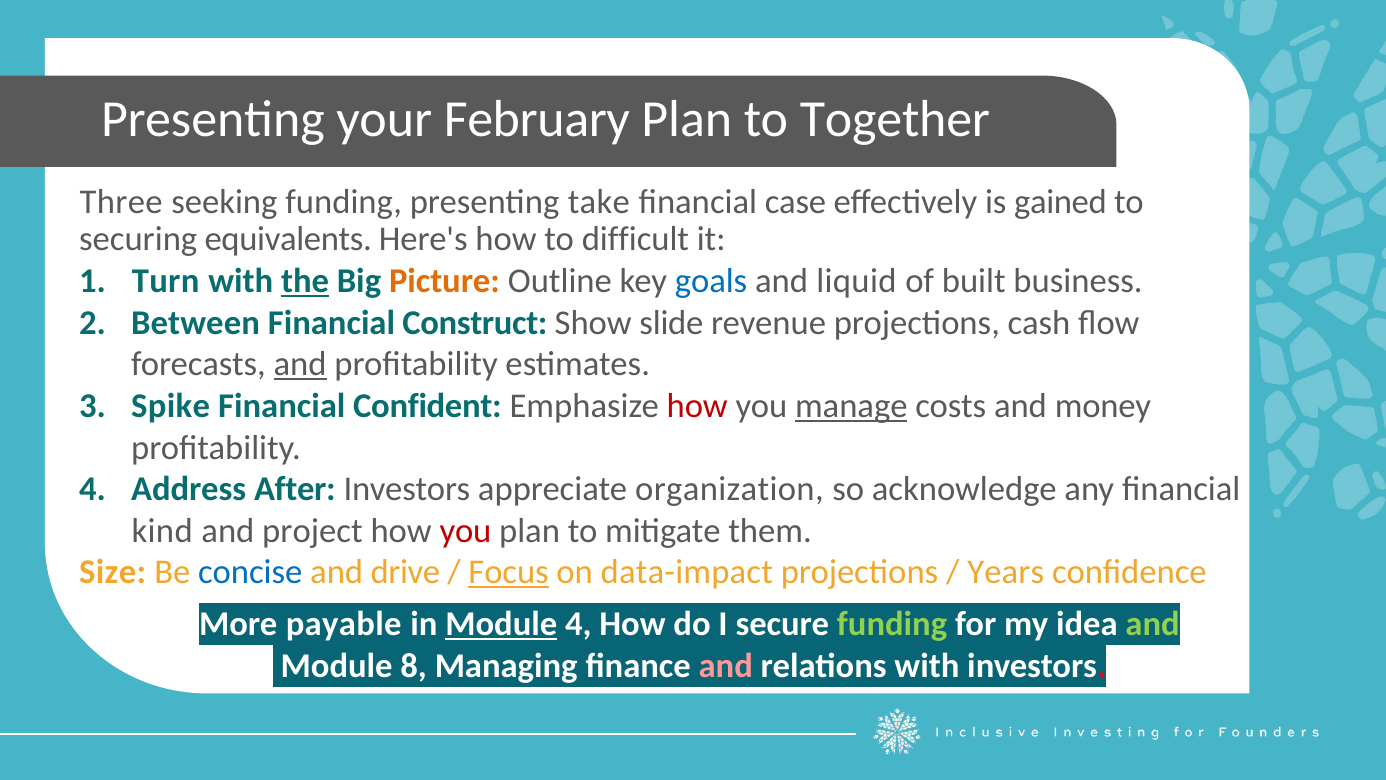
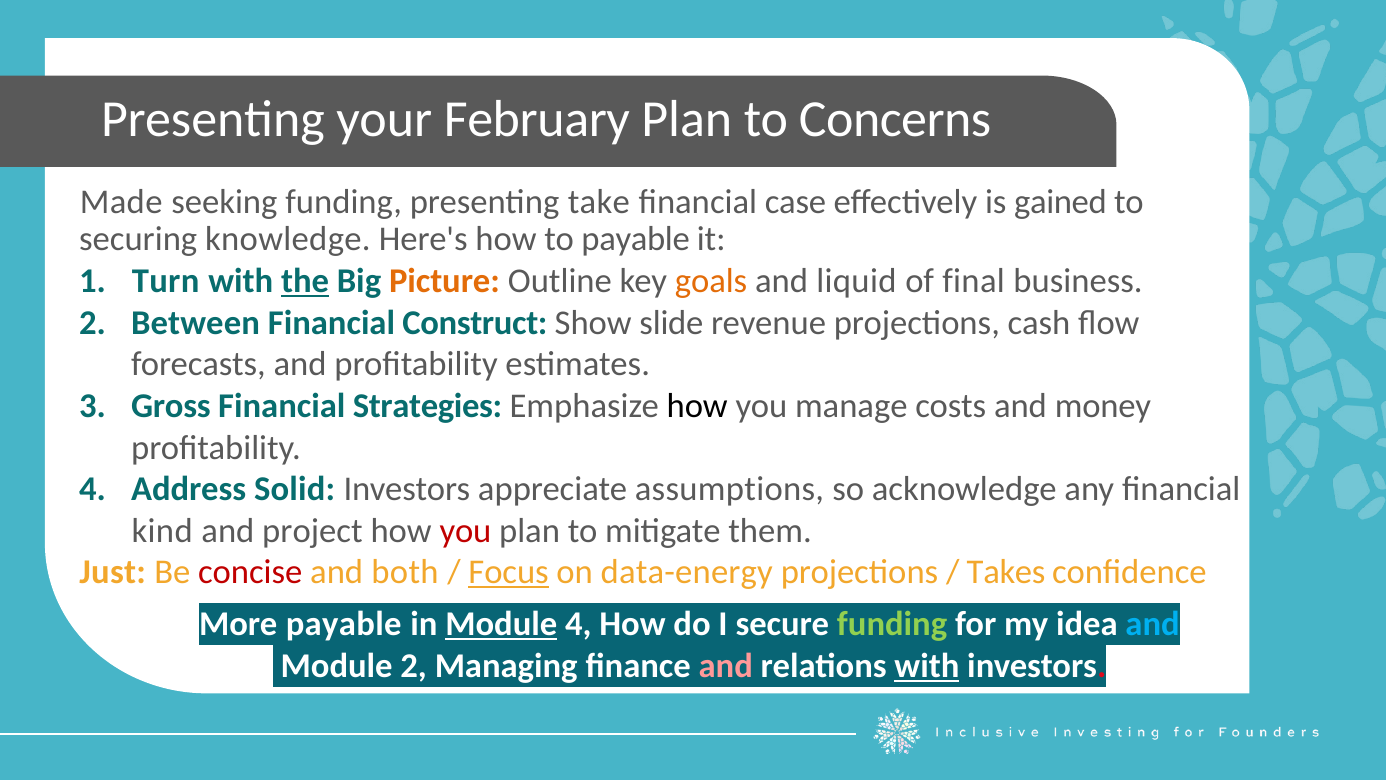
Together: Together -> Concerns (895, 119)
Three: Three -> Made (121, 202)
equivalents: equivalents -> knowledge (288, 239)
to difficult: difficult -> payable (636, 239)
goals colour: blue -> orange (711, 281)
built: built -> final (974, 281)
and underline: present -> none (300, 364)
Spike: Spike -> Gross (171, 406)
Confident: Confident -> Strategies (427, 406)
how colour: red -> black (697, 406)
manage underline: present -> none (851, 406)
After: After -> Solid (295, 489)
organization: organization -> assumptions (729, 489)
Size: Size -> Just (113, 572)
concise colour: blue -> red (250, 572)
drive: drive -> both (405, 572)
data-impact: data-impact -> data-energy (687, 572)
Years: Years -> Takes (1006, 572)
and colour: light green -> light blue (1153, 624)
Module 8: 8 -> 2 (414, 666)
with underline: none -> present (927, 666)
